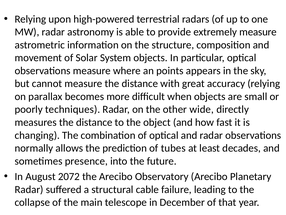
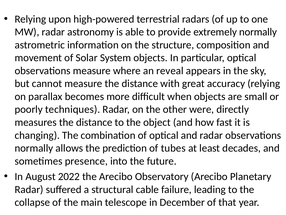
extremely measure: measure -> normally (258, 32)
points: points -> reveal (170, 71)
wide: wide -> were (202, 109)
2072: 2072 -> 2022 (69, 176)
